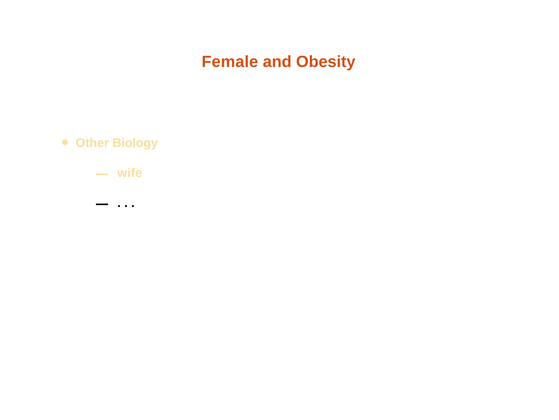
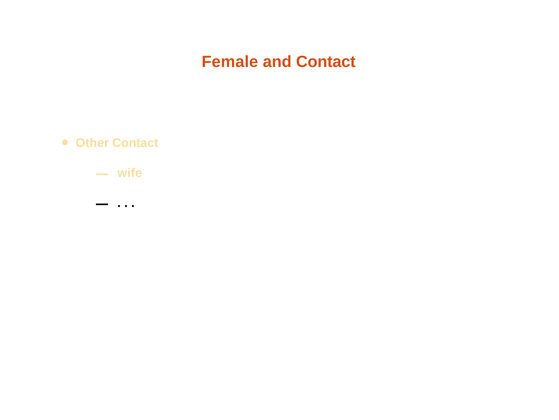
and Obesity: Obesity -> Contact (326, 62)
Other Biology: Biology -> Contact (135, 143)
